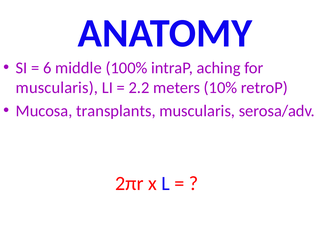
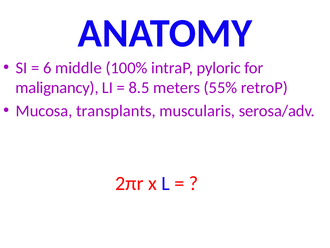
aching: aching -> pyloric (219, 68)
muscularis: muscularis -> malignancy (57, 88)
2.2: 2.2 -> 8.5 (139, 88)
10%: 10% -> 55% (220, 88)
